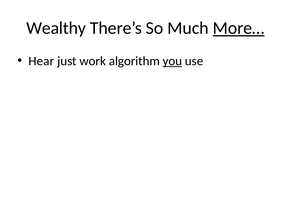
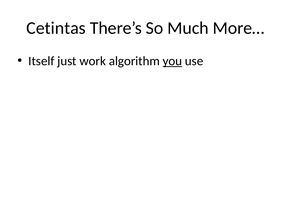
Wealthy: Wealthy -> Cetintas (56, 28)
More… underline: present -> none (239, 28)
Hear: Hear -> Itself (41, 61)
